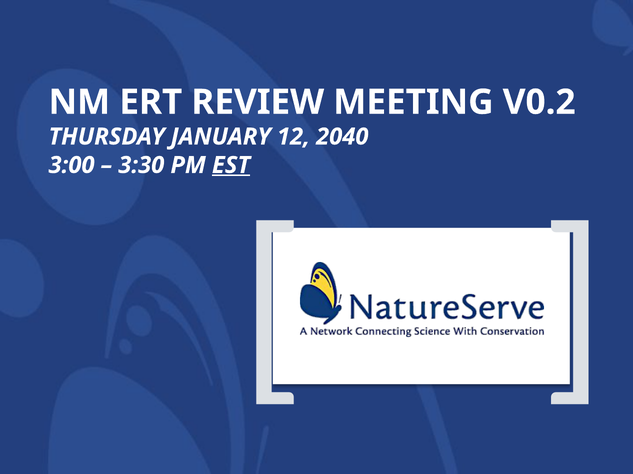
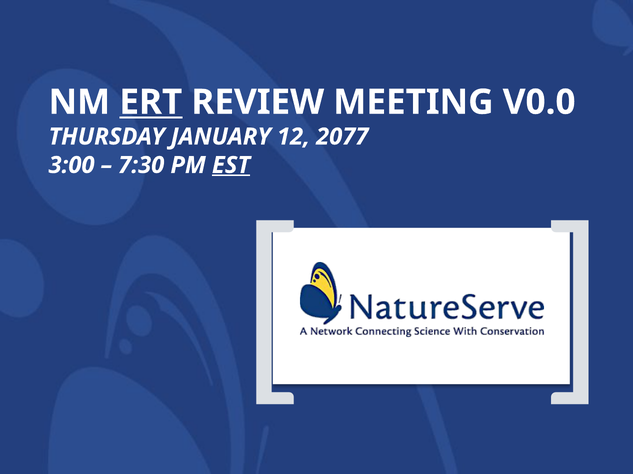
ERT underline: none -> present (151, 102)
V0.2: V0.2 -> V0.0 (539, 102)
2040: 2040 -> 2077 (342, 137)
3:30: 3:30 -> 7:30 (141, 165)
